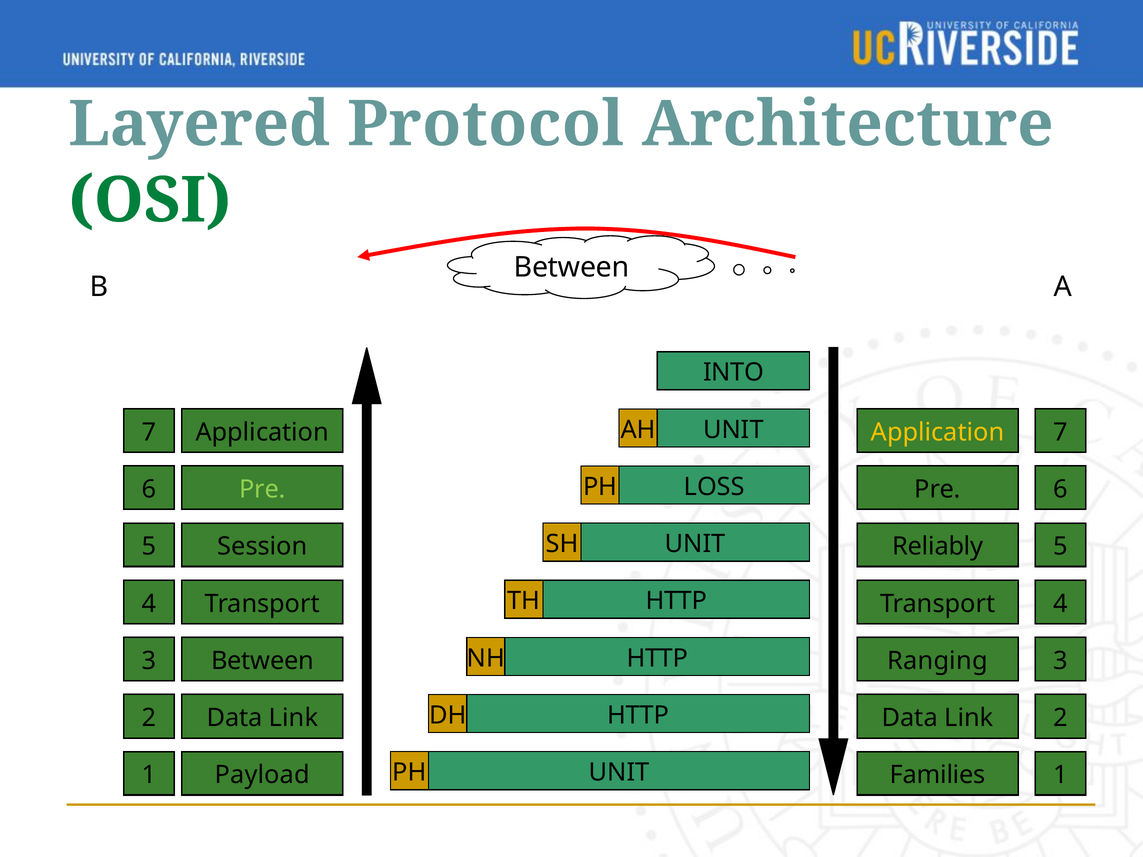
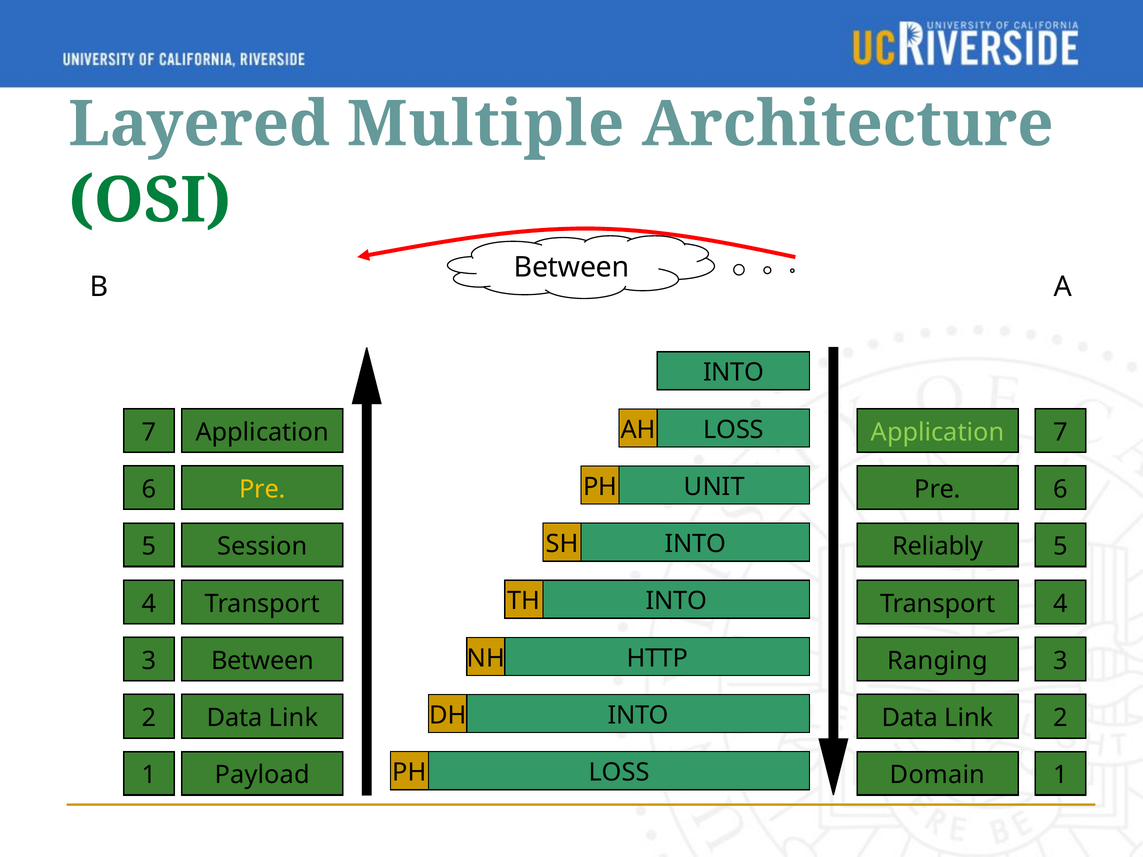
Protocol: Protocol -> Multiple (486, 124)
UNIT: UNIT -> LOSS (733, 430)
Application colour: yellow -> light green (938, 432)
LOSS: LOSS -> UNIT (714, 487)
Pre colour: light green -> yellow (262, 489)
UNIT: UNIT -> INTO (695, 544)
HTTP: HTTP -> INTO (676, 601)
HTTP: HTTP -> INTO (638, 716)
UNIT: UNIT -> LOSS (619, 773)
Families: Families -> Domain (937, 775)
